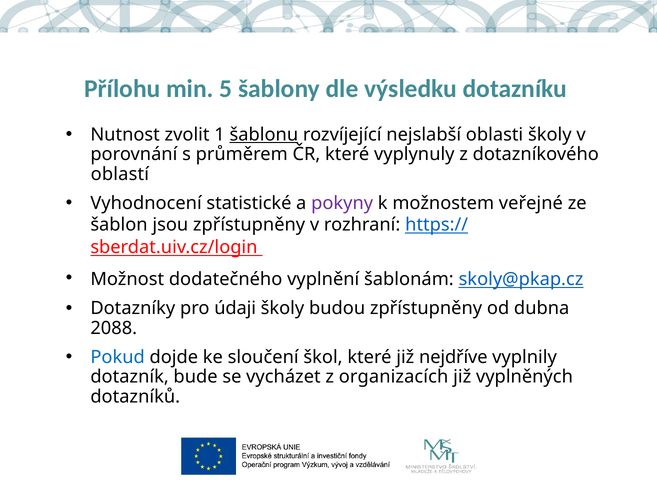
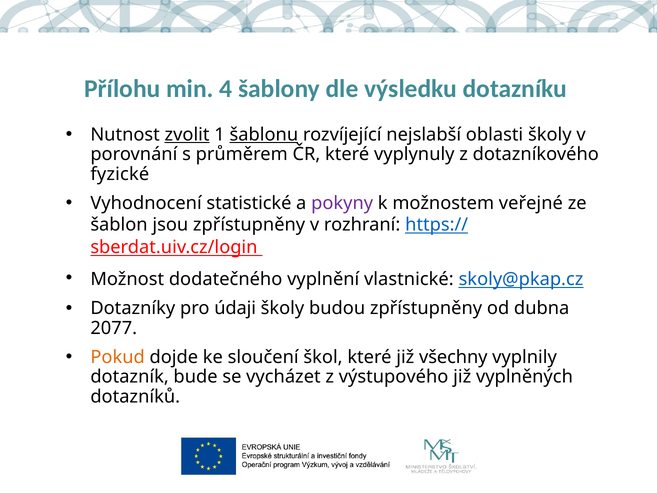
5: 5 -> 4 (226, 89)
zvolit underline: none -> present (187, 135)
oblastí: oblastí -> fyzické (120, 174)
šablonám: šablonám -> vlastnické (409, 279)
2088: 2088 -> 2077 (114, 328)
Pokud colour: blue -> orange (118, 357)
nejdříve: nejdříve -> všechny (453, 357)
organizacích: organizacích -> výstupového (394, 377)
